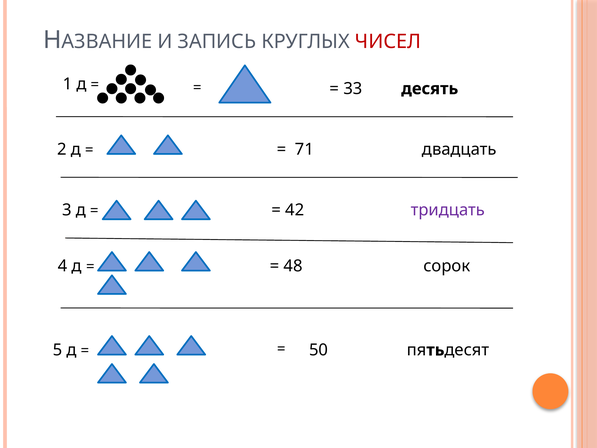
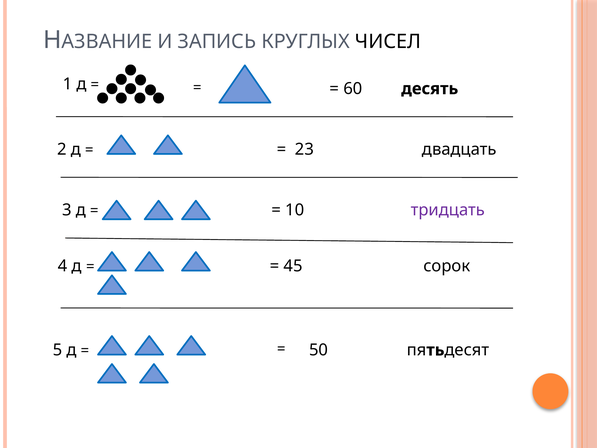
ЧИСЕЛ colour: red -> black (388, 41)
33: 33 -> 60 (353, 89)
71: 71 -> 23 (304, 149)
42: 42 -> 10 (295, 210)
48: 48 -> 45 (293, 266)
